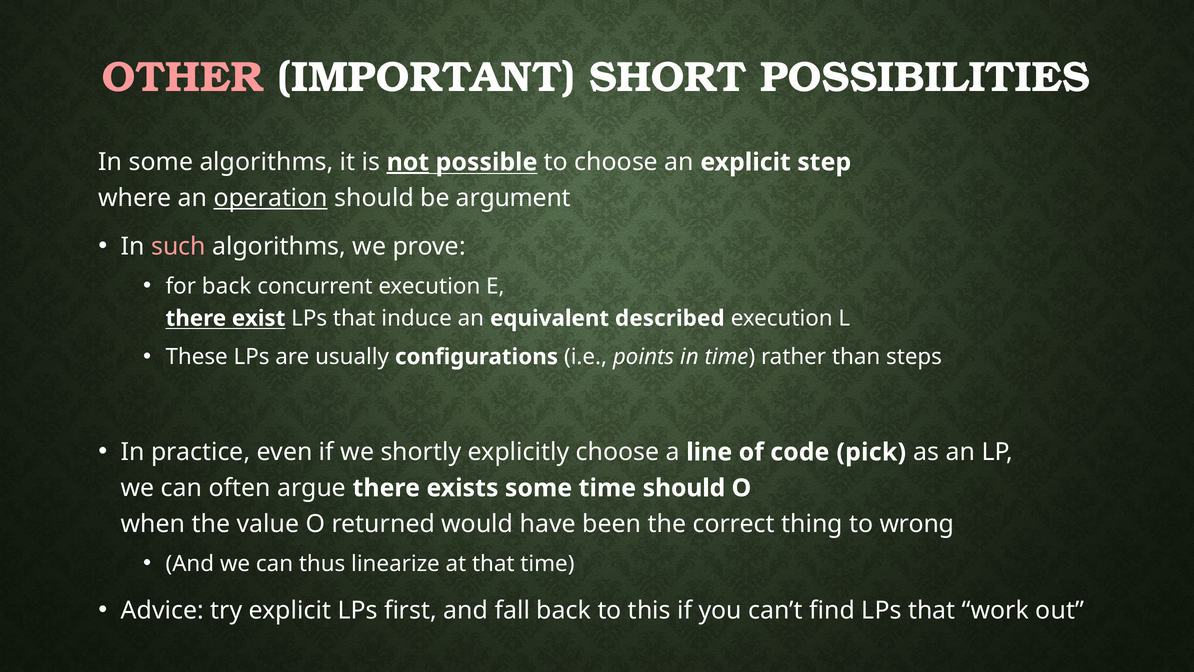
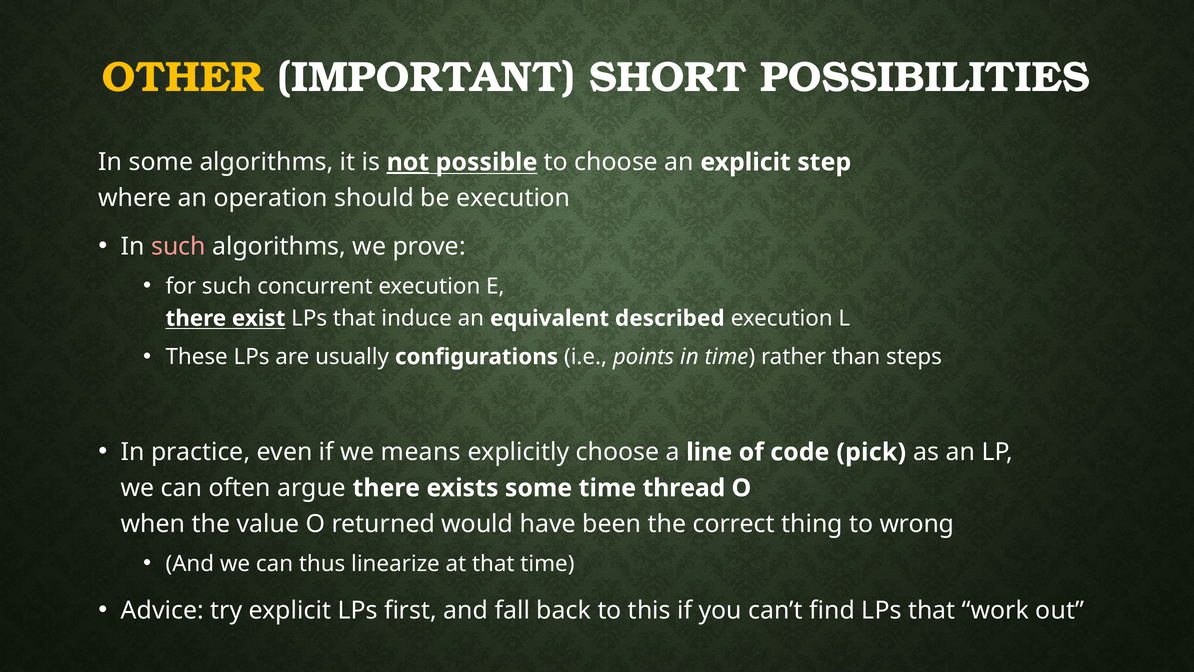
OTHER colour: pink -> yellow (183, 77)
operation underline: present -> none (271, 198)
be argument: argument -> execution (513, 198)
for back: back -> such (227, 286)
shortly: shortly -> means (421, 452)
time should: should -> thread (684, 488)
